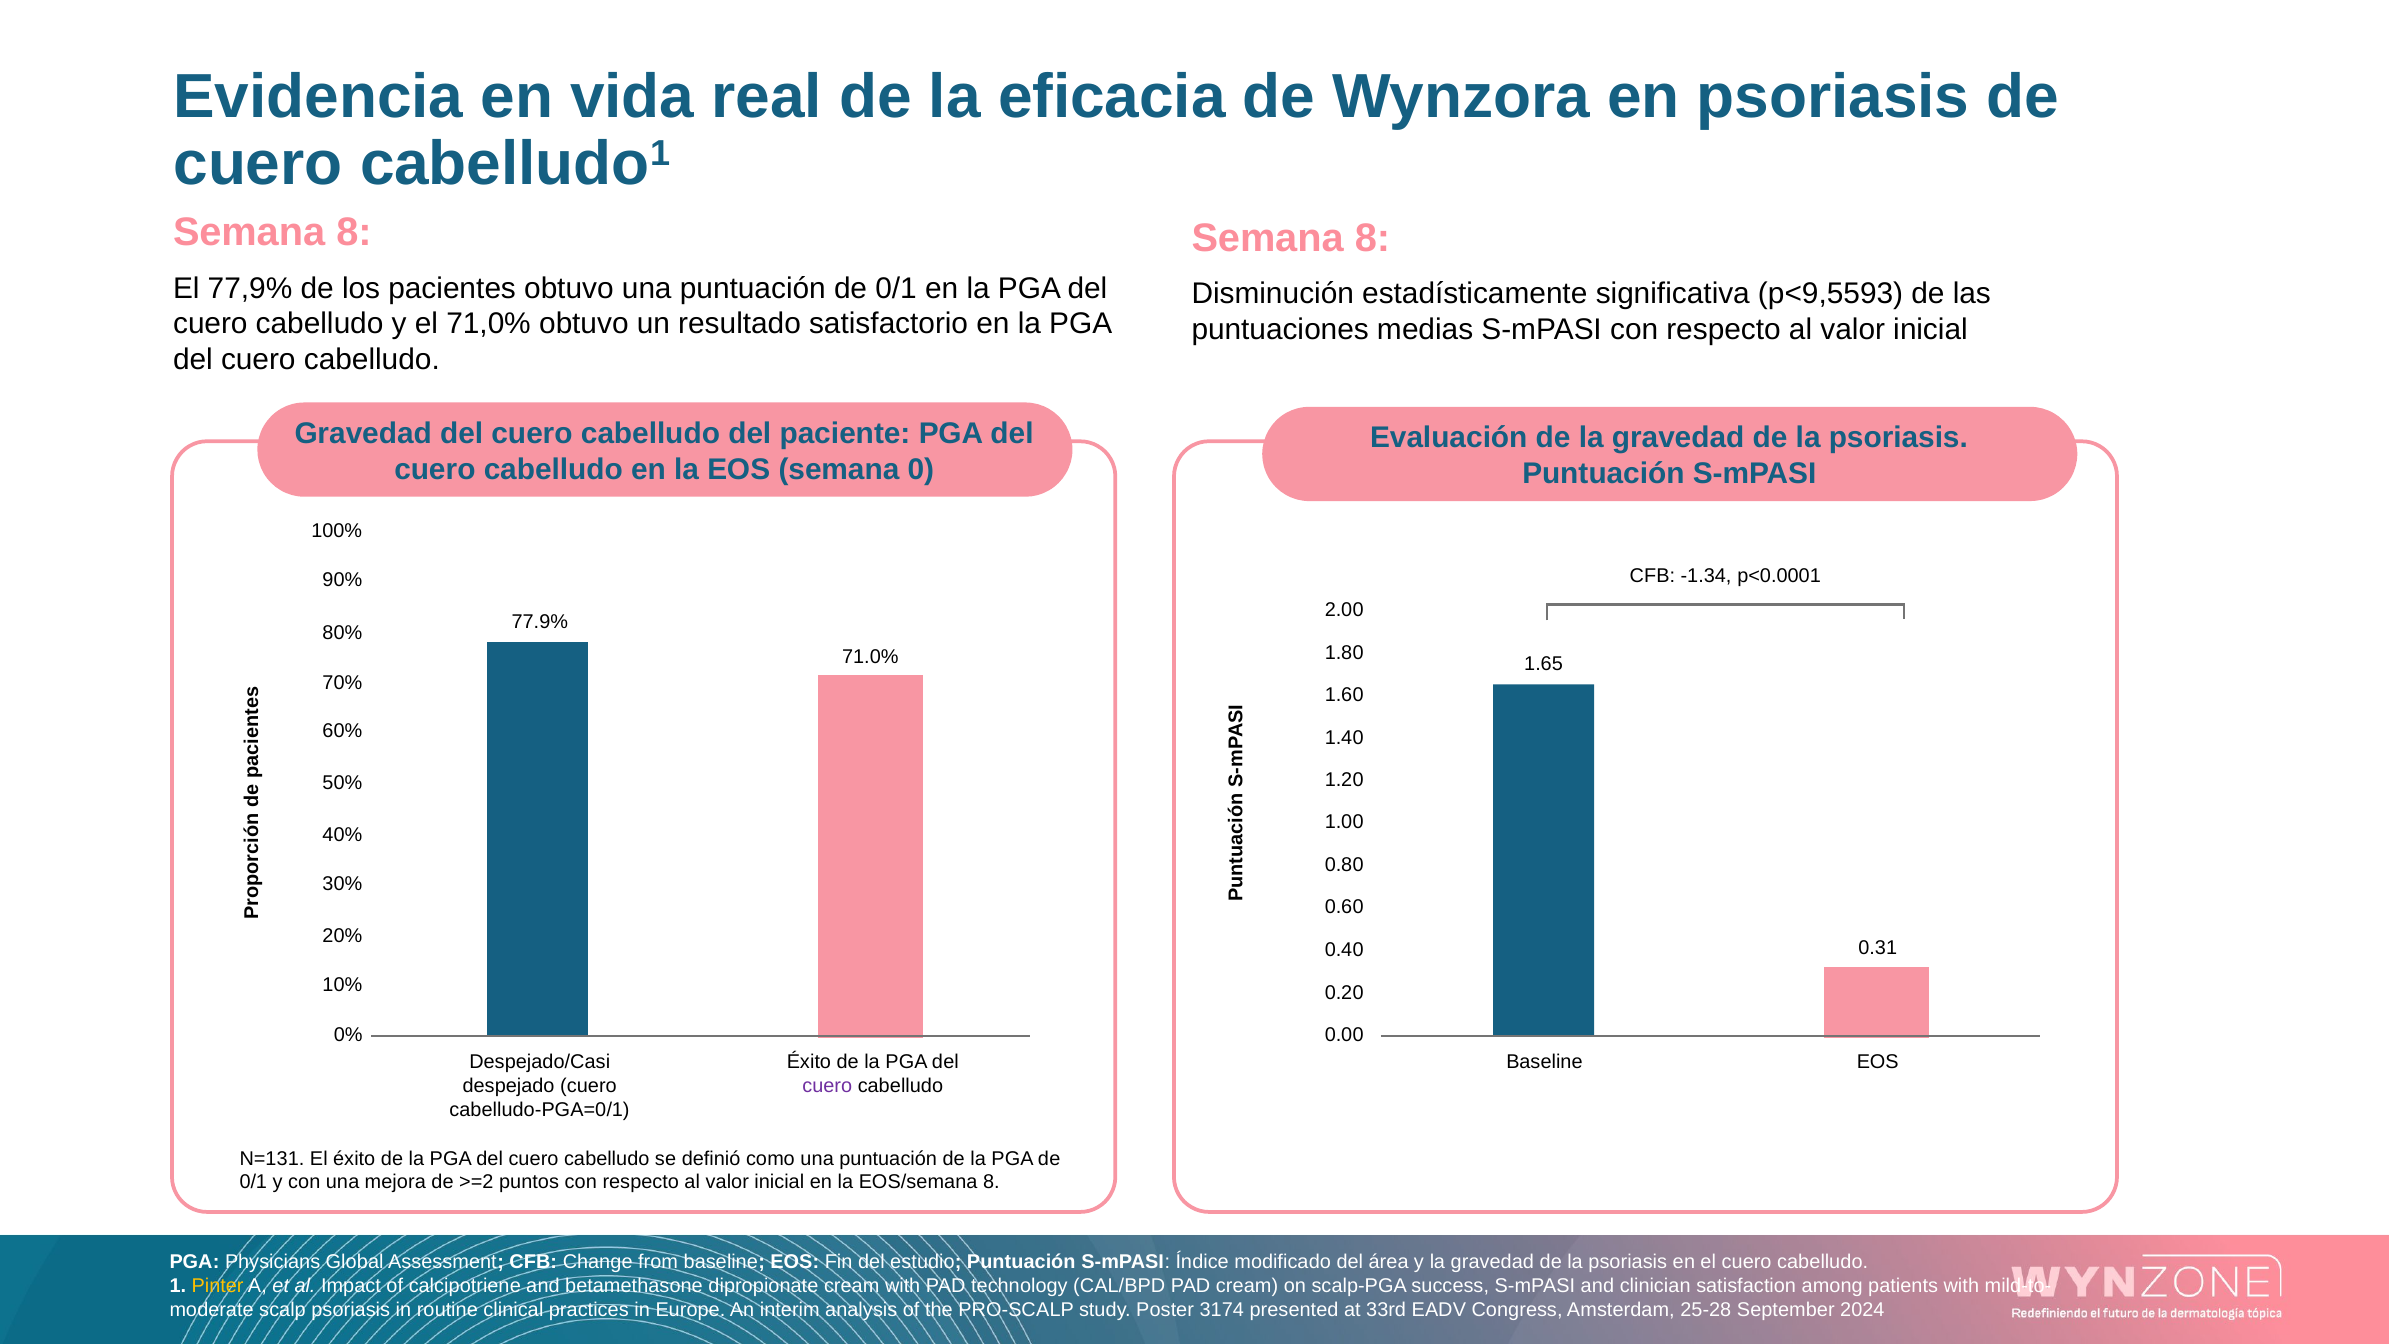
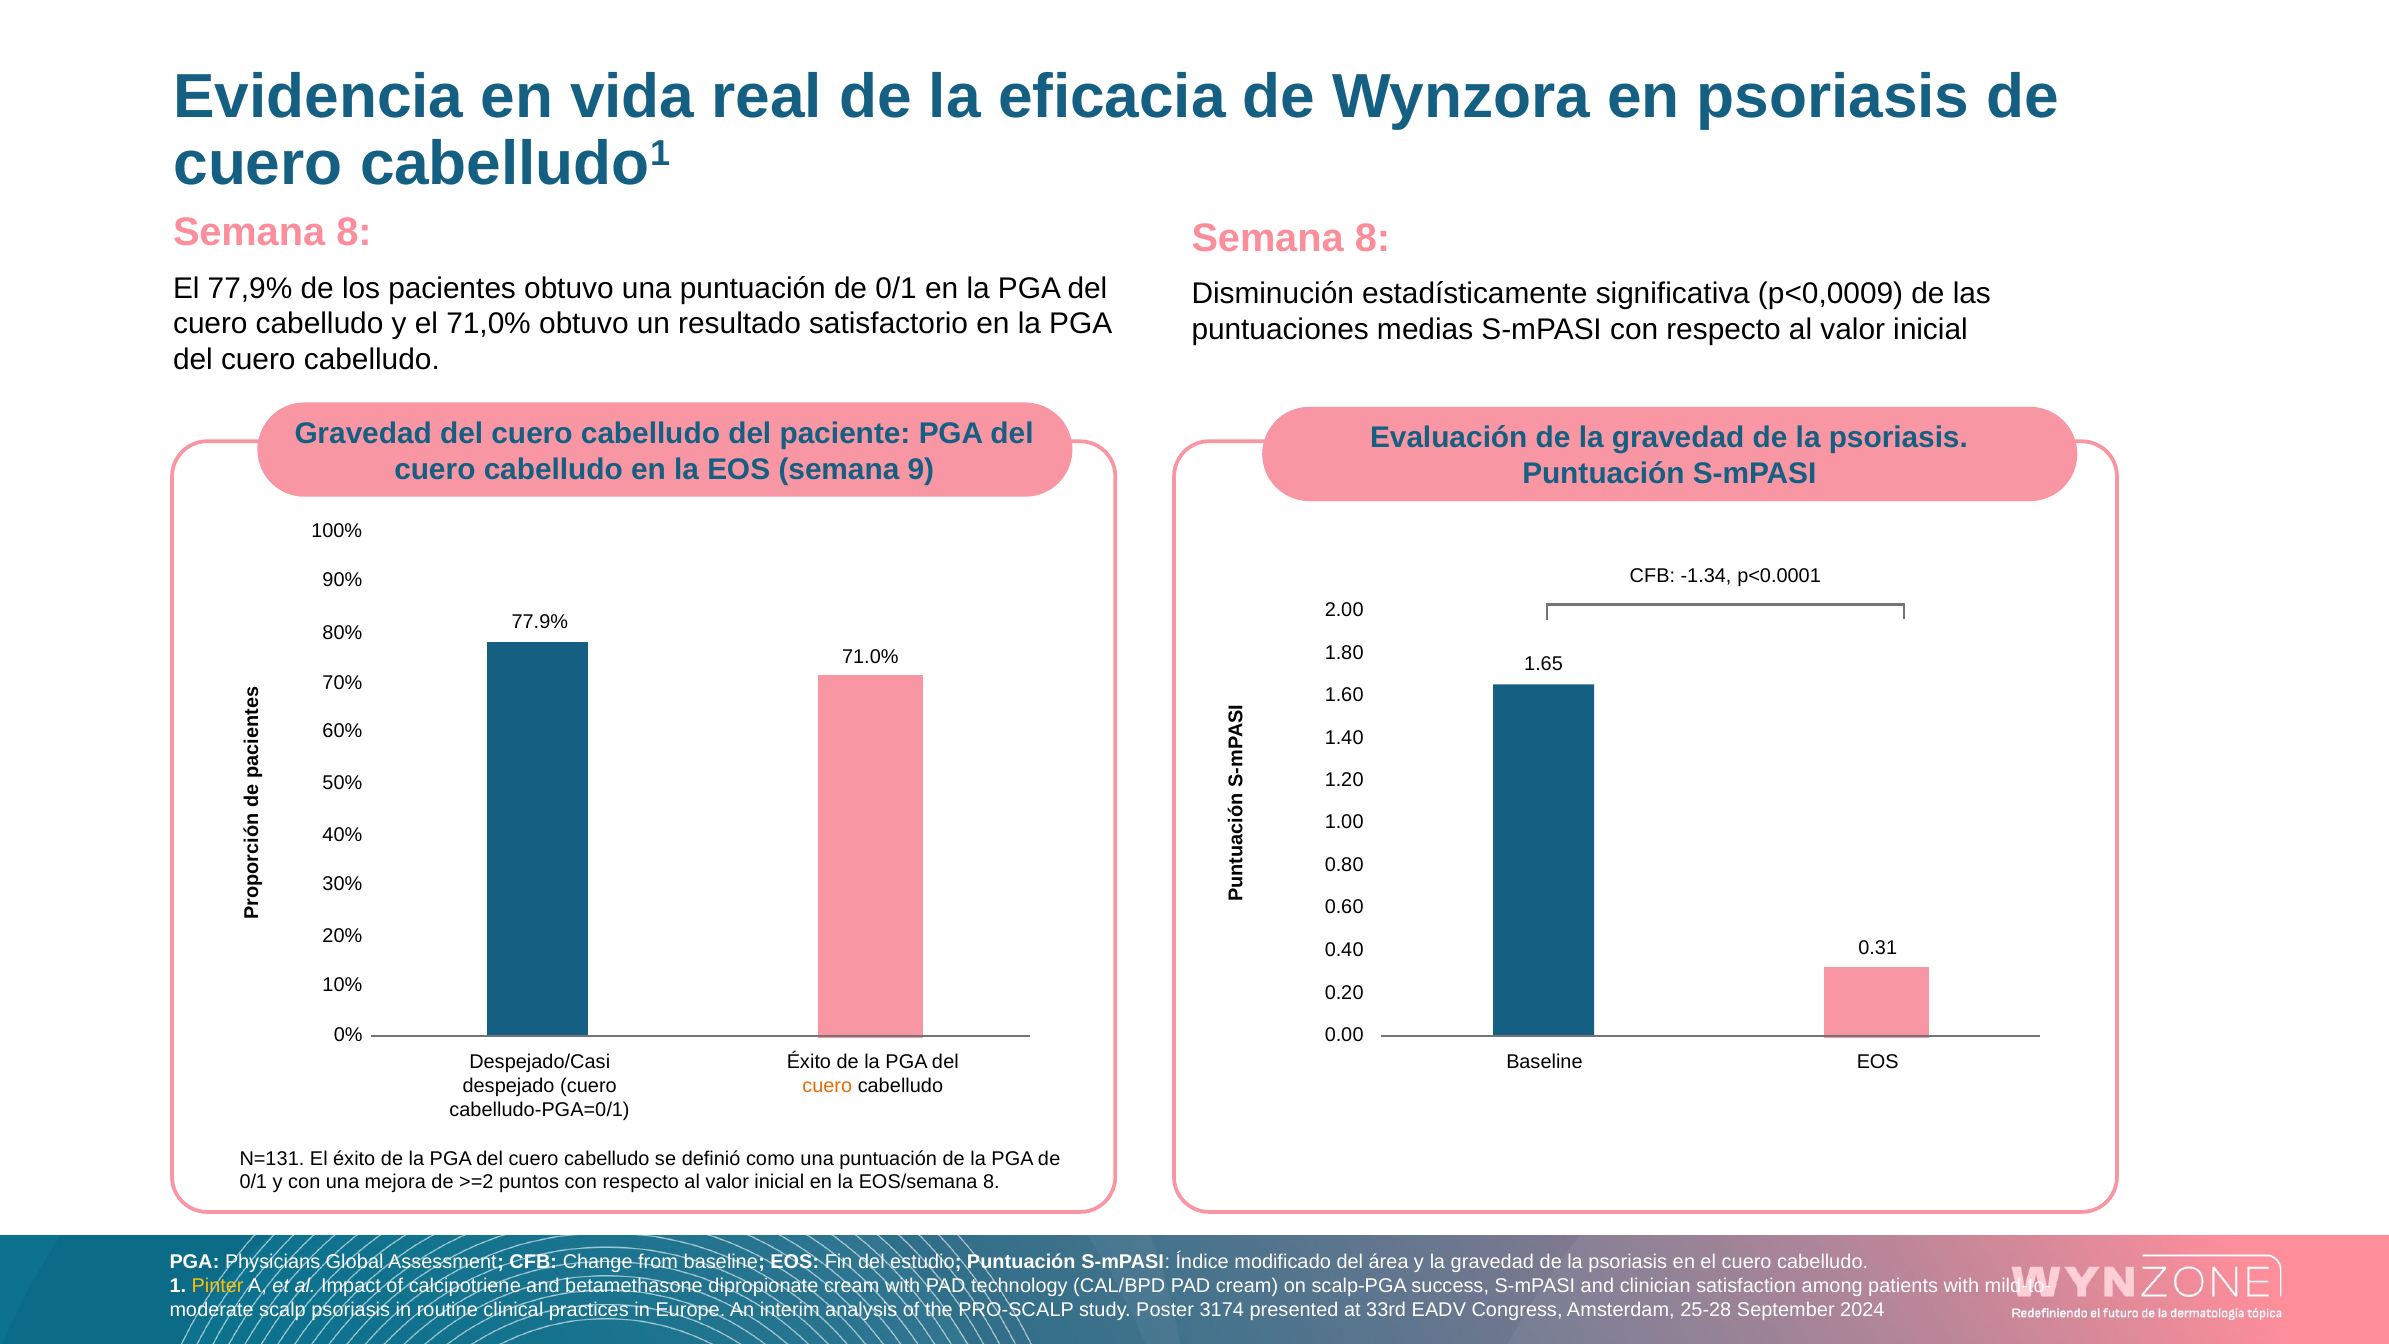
p<9,5593: p<9,5593 -> p<0,0009 (1831, 294)
0: 0 -> 9 (921, 469)
cuero colour: purple -> orange (827, 1086)
